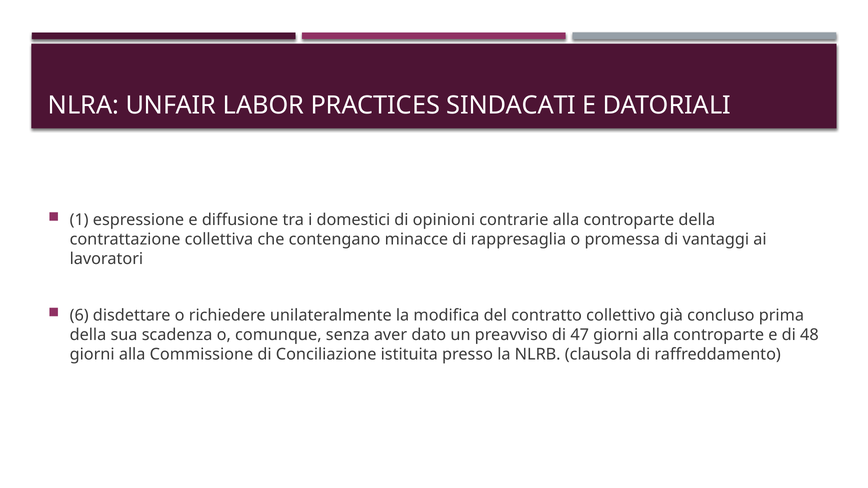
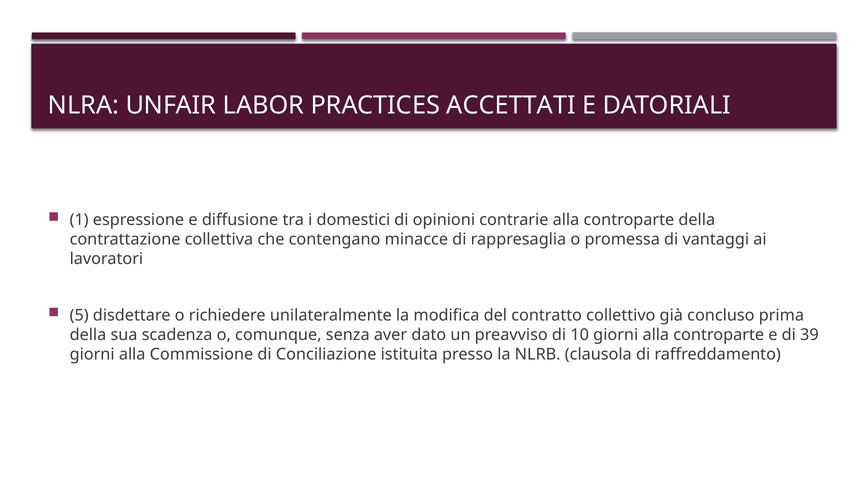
SINDACATI: SINDACATI -> ACCETTATI (511, 105)
6: 6 -> 5 (79, 316)
47: 47 -> 10 (580, 335)
48: 48 -> 39 (809, 335)
